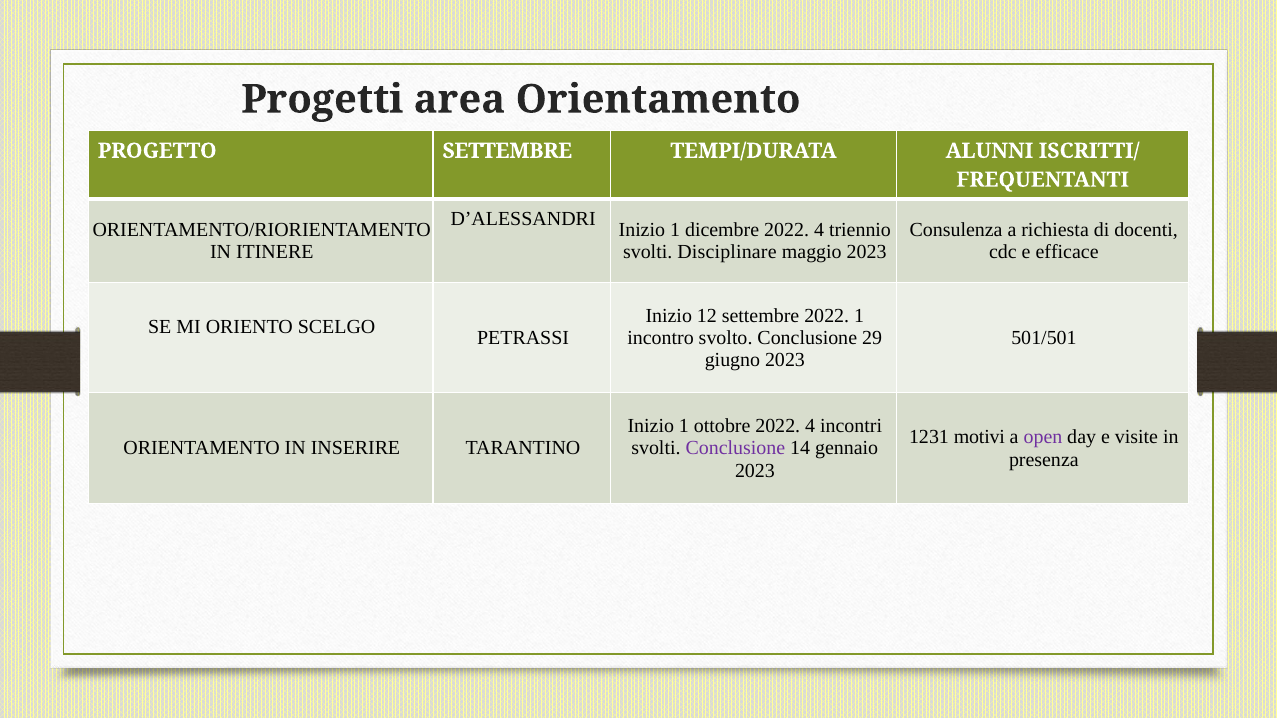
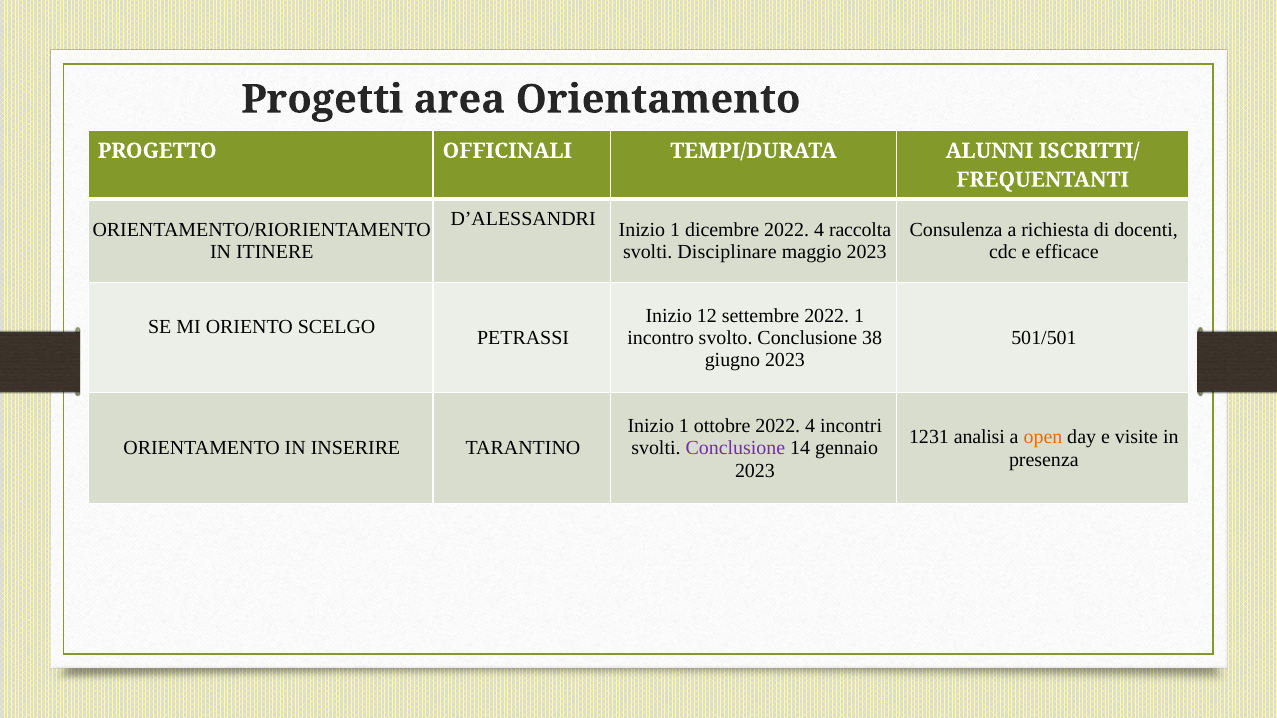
PROGETTO SETTEMBRE: SETTEMBRE -> OFFICINALI (507, 151)
triennio: triennio -> raccolta (860, 230)
29: 29 -> 38 (872, 338)
motivi: motivi -> analisi (979, 438)
open colour: purple -> orange (1043, 438)
